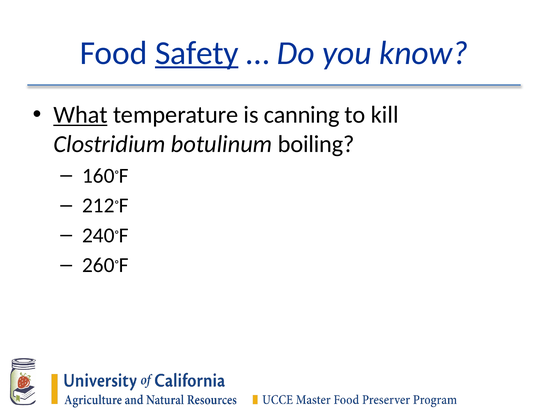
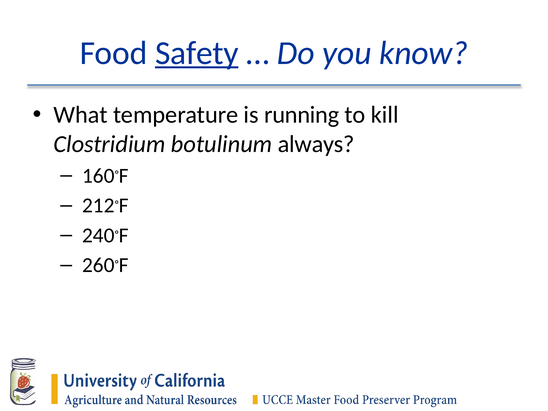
What underline: present -> none (80, 115)
canning: canning -> running (302, 115)
boiling: boiling -> always (316, 144)
